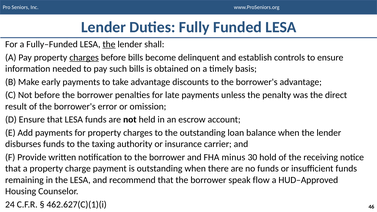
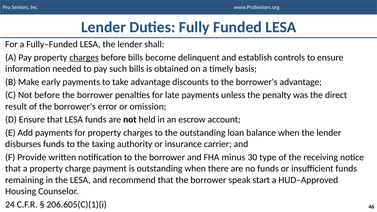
the underline: present -> none (109, 44)
hold: hold -> type (268, 157)
flow: flow -> start (261, 180)
462.627(C)(1)(i: 462.627(C)(1)(i -> 206.605(C)(1)(i (77, 204)
